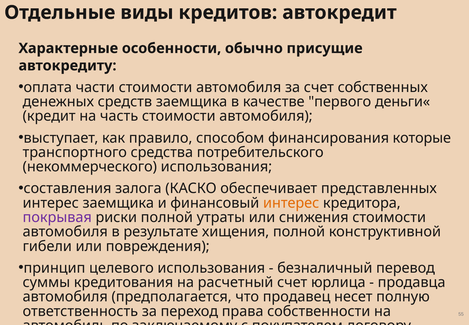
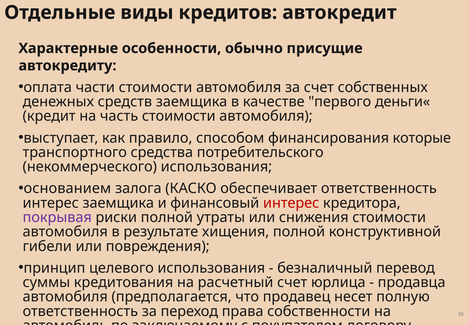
составления: составления -> основанием (67, 188)
обеспечивает представленных: представленных -> ответственность (379, 188)
интерес colour: orange -> red (291, 203)
